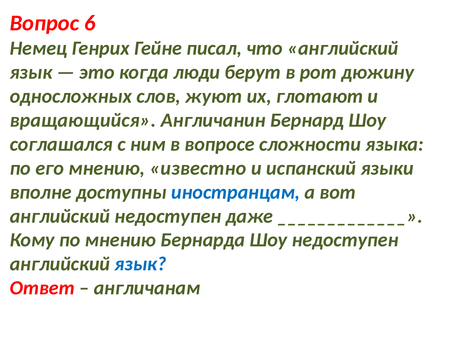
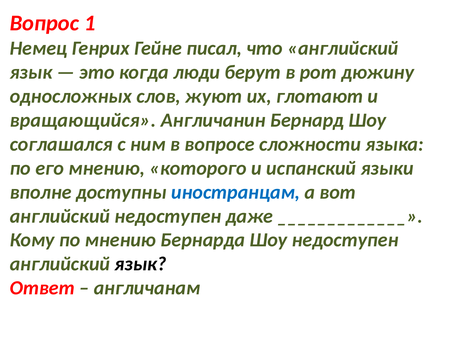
6: 6 -> 1 (90, 23)
известно: известно -> которого (198, 168)
язык colour: blue -> black (140, 264)
